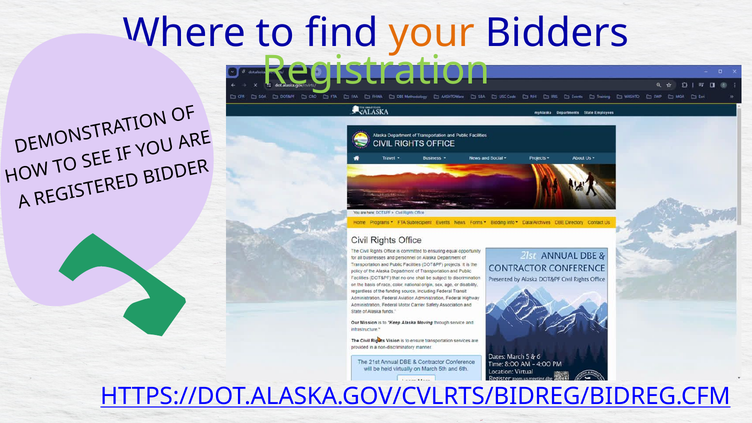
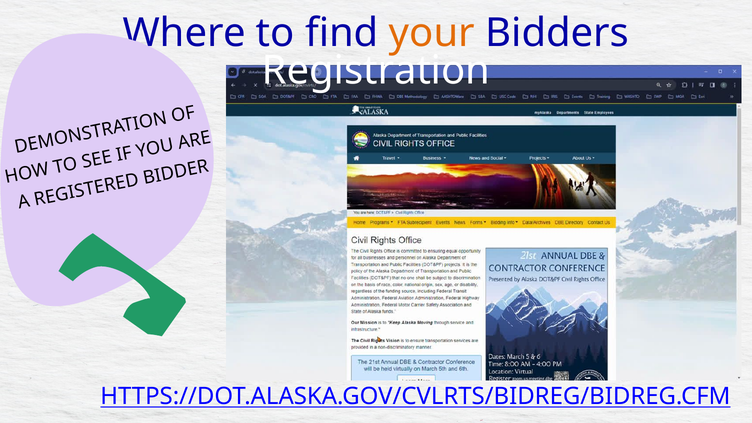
Registration colour: light green -> white (376, 71)
